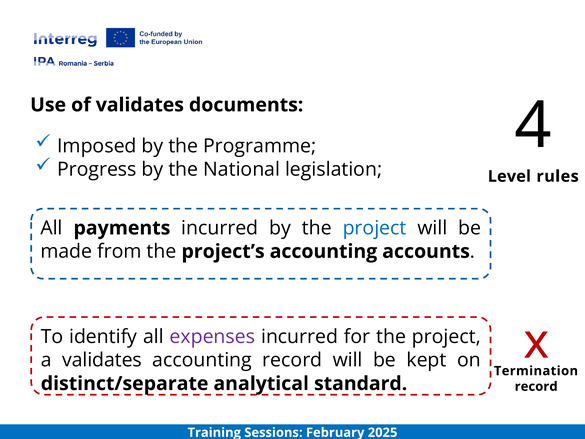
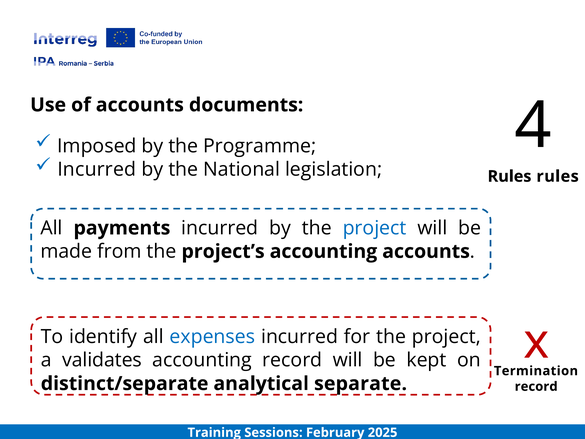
of validates: validates -> accounts (140, 105)
Progress: Progress -> Incurred (97, 169)
legislation Level: Level -> Rules (509, 176)
expenses colour: purple -> blue (212, 337)
standard: standard -> separate (361, 383)
